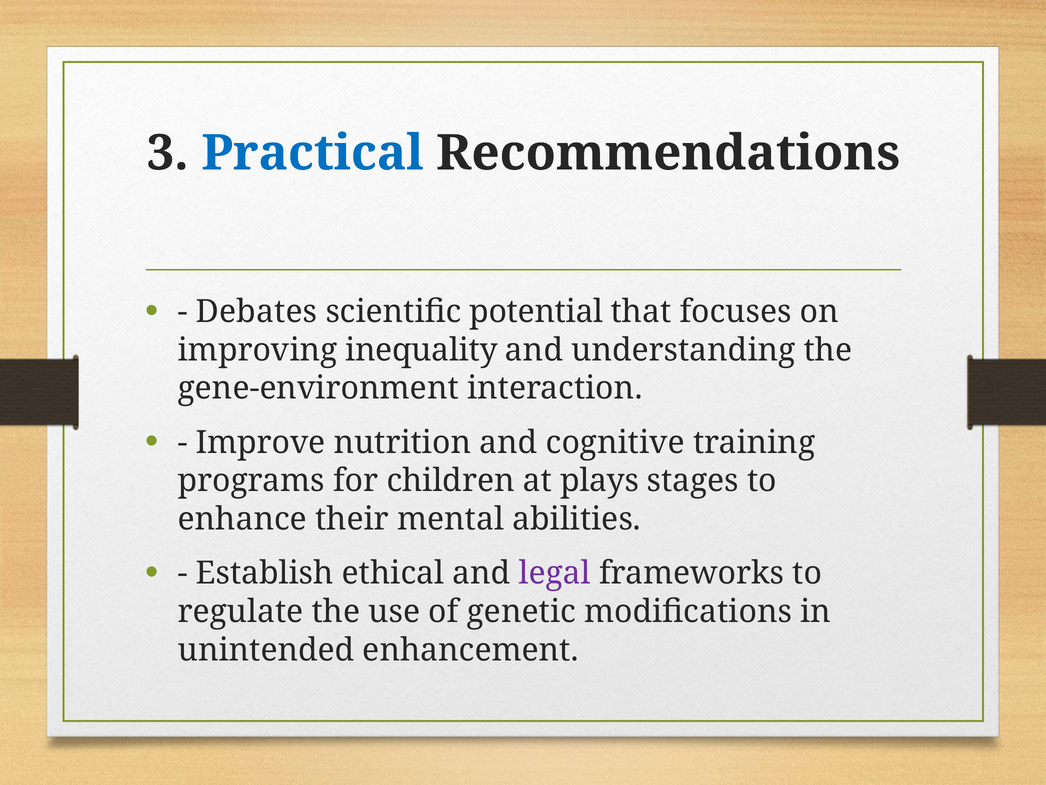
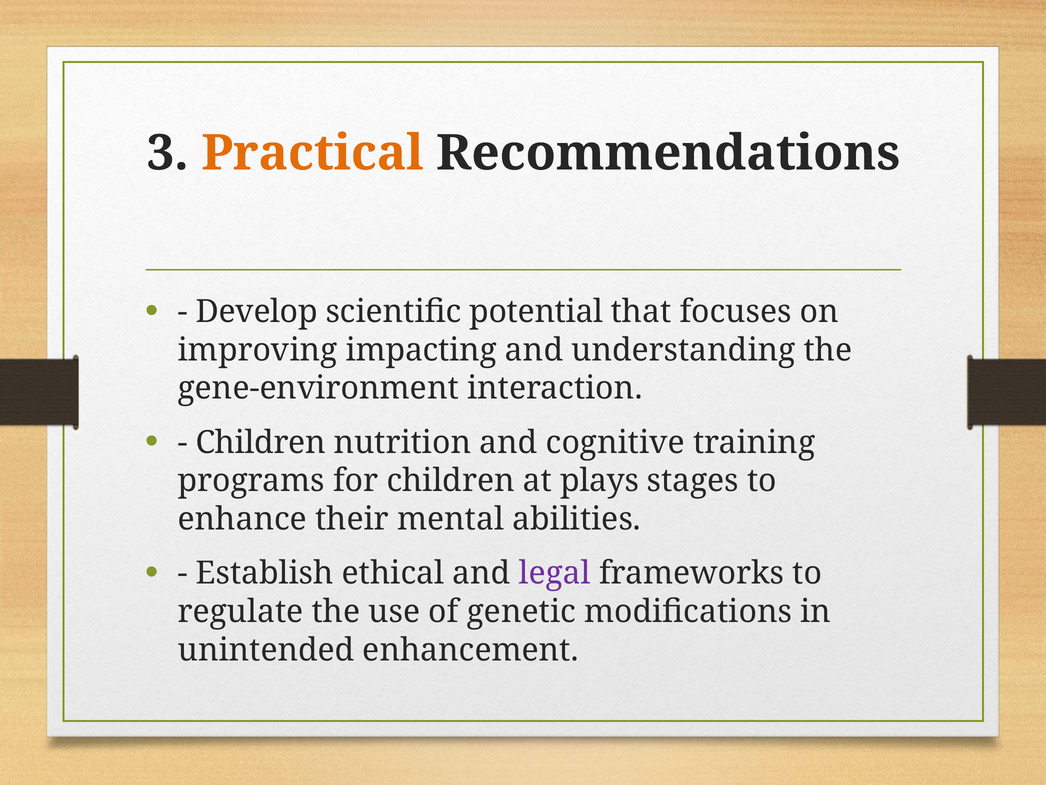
Practical colour: blue -> orange (313, 153)
Debates: Debates -> Develop (257, 311)
inequality: inequality -> impacting (421, 350)
Improve: Improve -> Children (261, 442)
